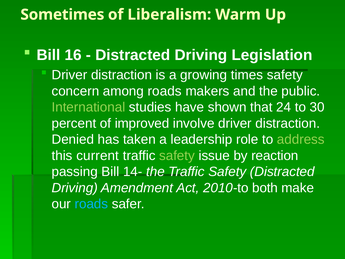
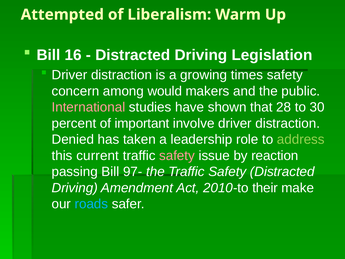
Sometimes: Sometimes -> Attempted (62, 15)
among roads: roads -> would (165, 91)
International colour: light green -> pink (88, 107)
24: 24 -> 28 (284, 107)
improved: improved -> important (142, 123)
safety colour: light green -> pink (177, 155)
14-: 14- -> 97- (133, 172)
both: both -> their (265, 188)
